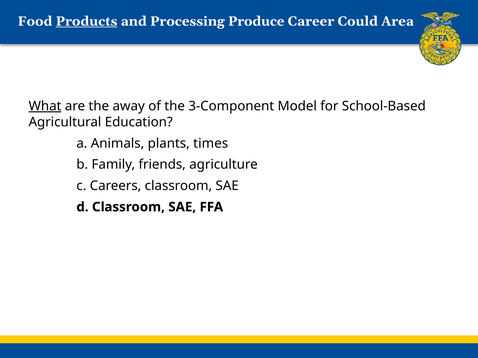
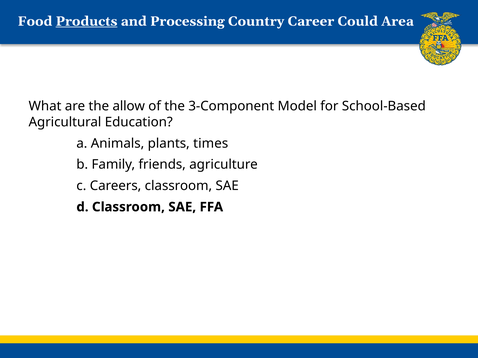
Produce: Produce -> Country (256, 21)
What underline: present -> none (45, 106)
away: away -> allow (129, 106)
